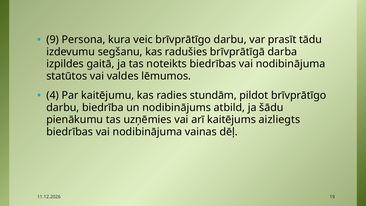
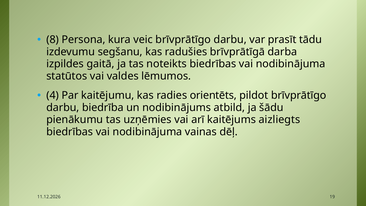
9: 9 -> 8 (53, 40)
stundām: stundām -> orientēts (213, 95)
